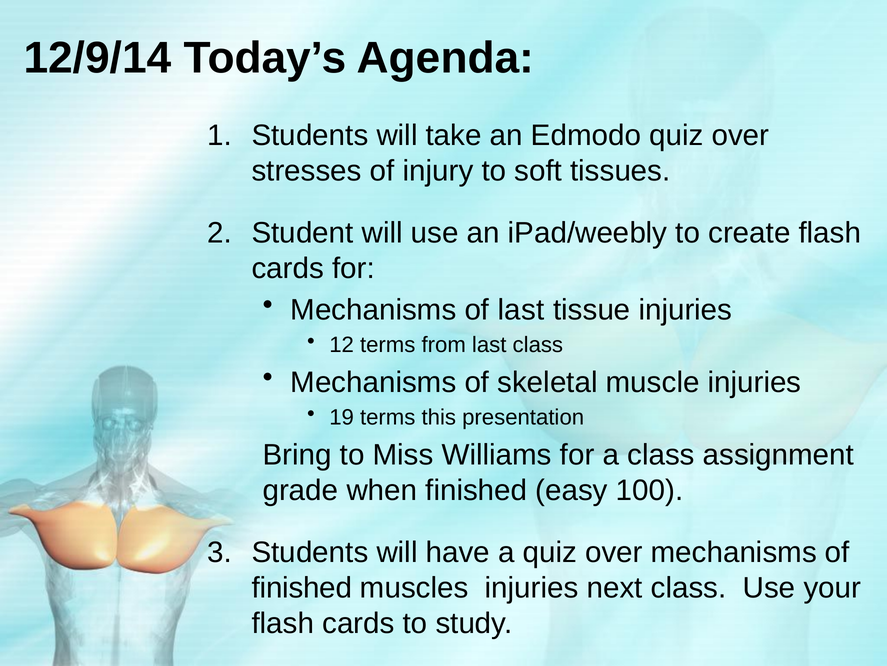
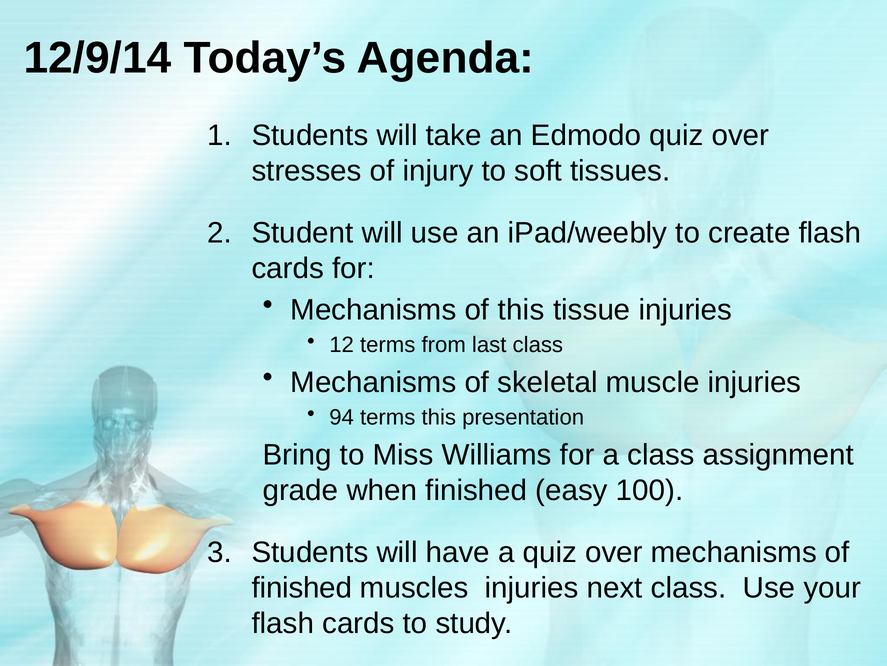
of last: last -> this (521, 310)
19: 19 -> 94 (342, 417)
